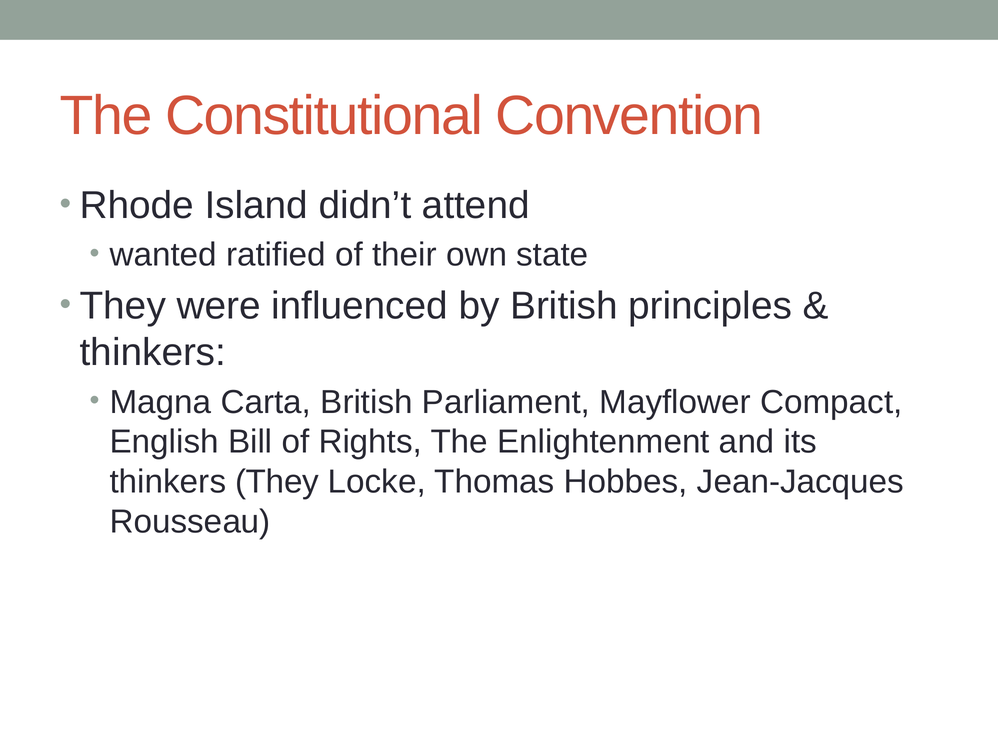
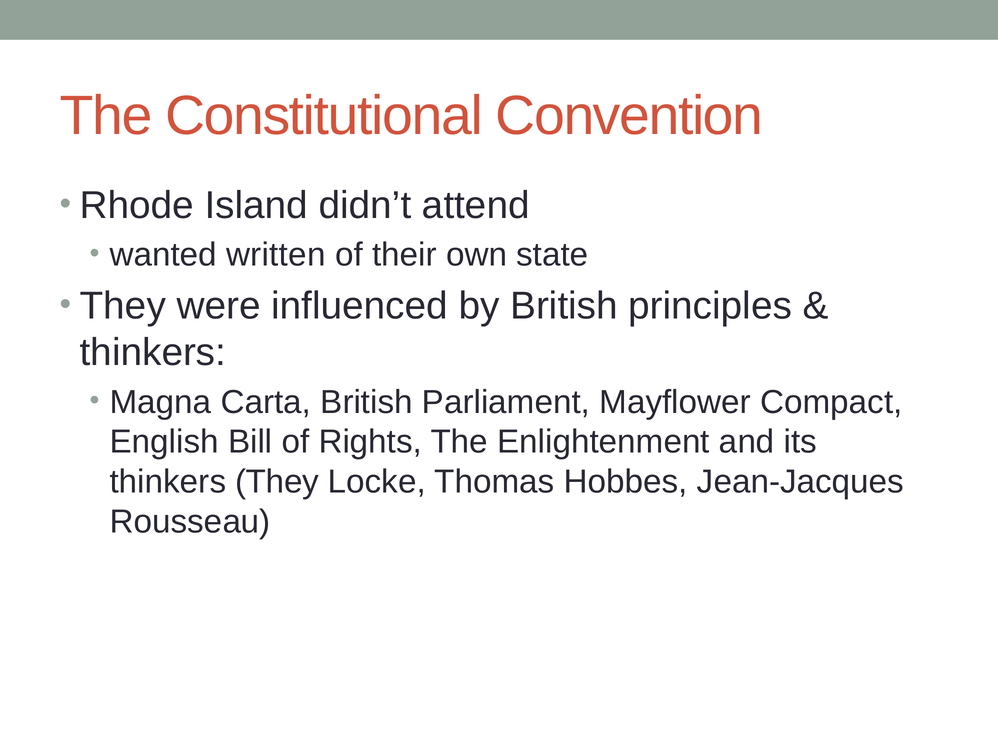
ratified: ratified -> written (276, 255)
